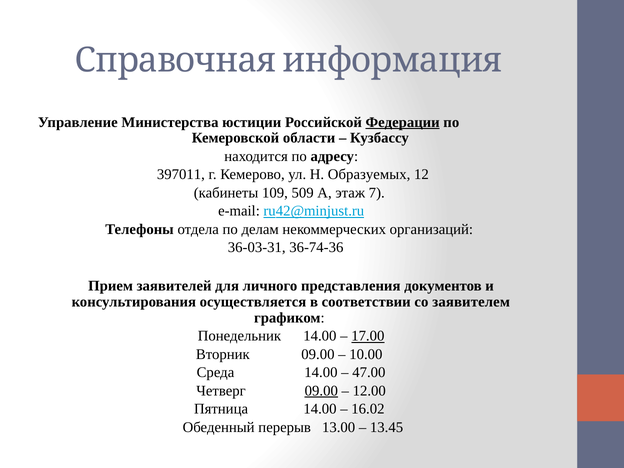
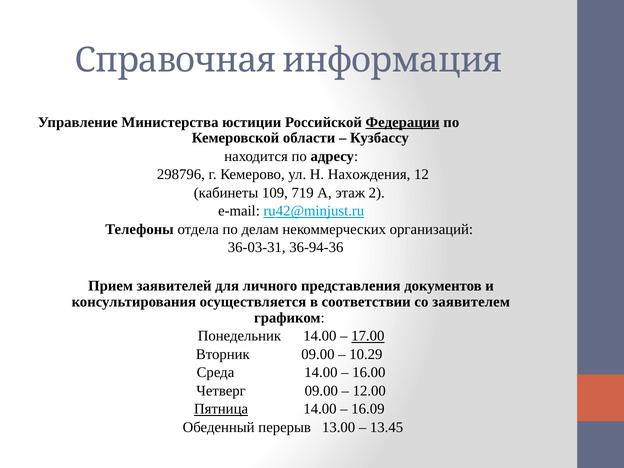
397011: 397011 -> 298796 (181, 175)
Образуемых: Образуемых -> Нахождения (369, 175)
509: 509 -> 719 (303, 193)
7: 7 -> 2 (377, 193)
36-74-36: 36-74-36 -> 36-94-36 (316, 248)
10.00: 10.00 -> 10.29 (366, 354)
47.00: 47.00 -> 16.00 (369, 373)
09.00 underline: present -> none (321, 391)
Пятница underline: none -> present (221, 409)
16.02: 16.02 -> 16.09 (368, 409)
